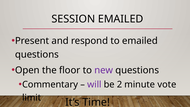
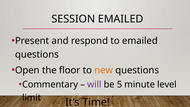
new colour: purple -> orange (104, 70)
2: 2 -> 5 (119, 84)
vote: vote -> level (167, 84)
